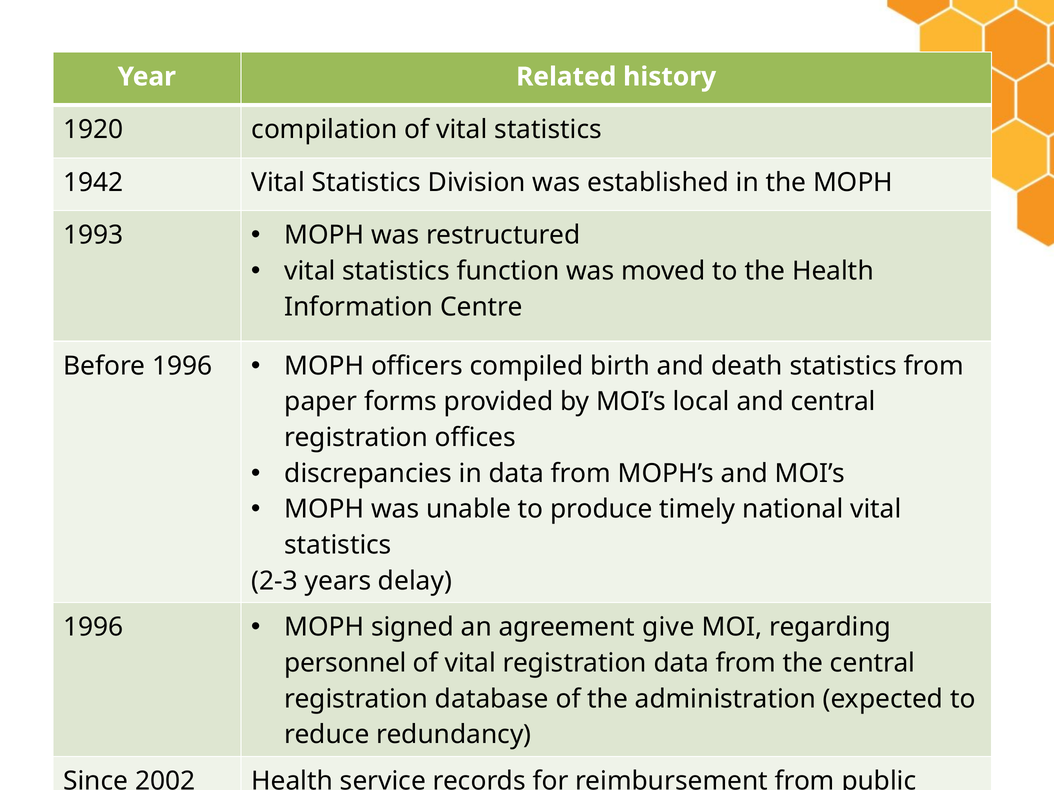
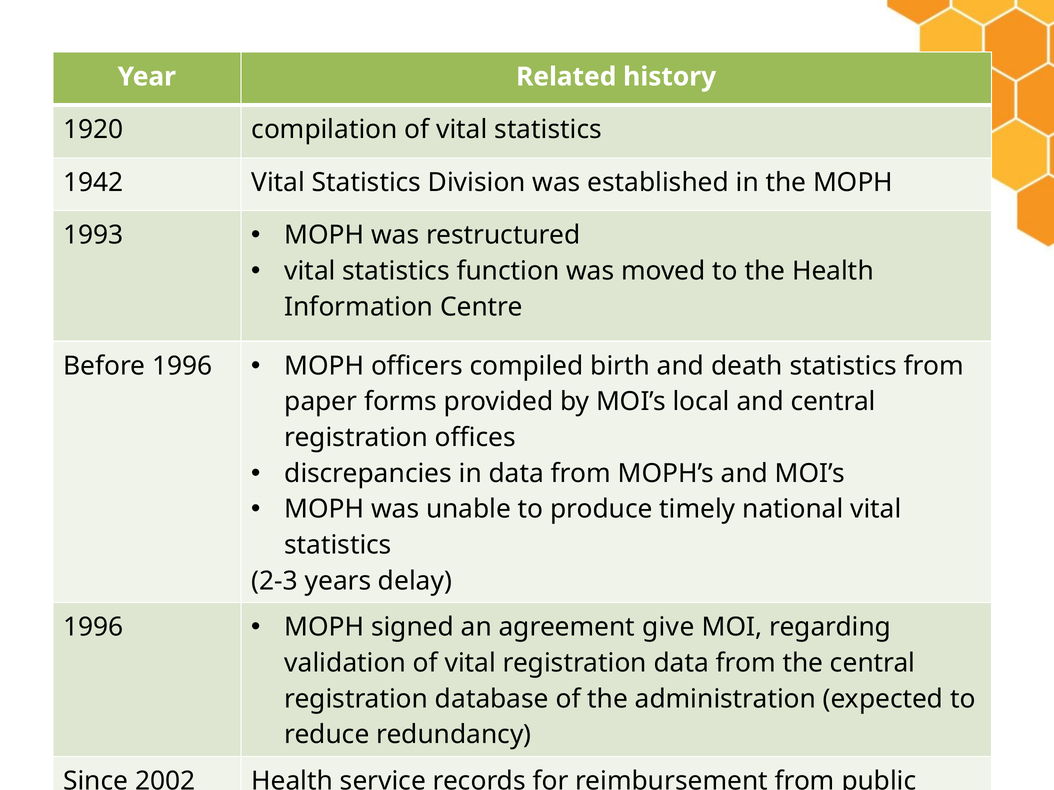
personnel: personnel -> validation (345, 663)
